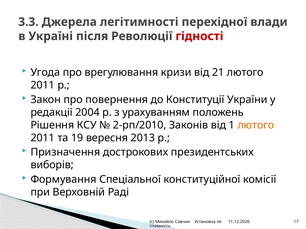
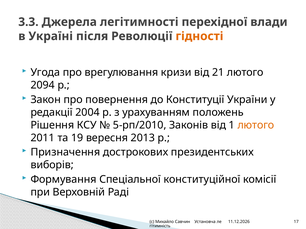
гідності colour: red -> orange (199, 36)
2011: 2011 -> 2094 (43, 85)
2-рп/2010: 2-рп/2010 -> 5-рп/2010 (140, 125)
